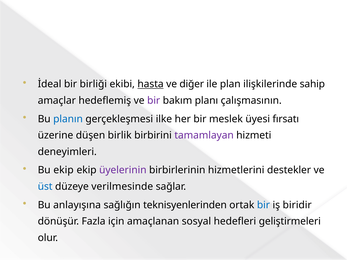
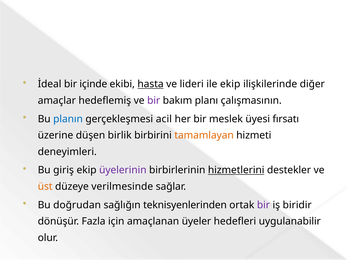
birliği: birliği -> içinde (93, 84)
diğer: diğer -> lideri (192, 84)
ile plan: plan -> ekip (230, 84)
sahip: sahip -> diğer (312, 84)
ilke: ilke -> acil (164, 119)
tamamlayan colour: purple -> orange (204, 135)
Bu ekip: ekip -> giriş (64, 170)
hizmetlerini underline: none -> present (236, 170)
üst colour: blue -> orange (45, 187)
anlayışına: anlayışına -> doğrudan (77, 205)
bir colour: blue -> purple (263, 205)
sosyal: sosyal -> üyeler (196, 222)
geliştirmeleri: geliştirmeleri -> uygulanabilir (290, 222)
